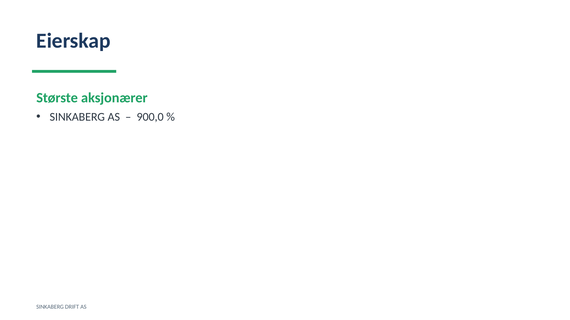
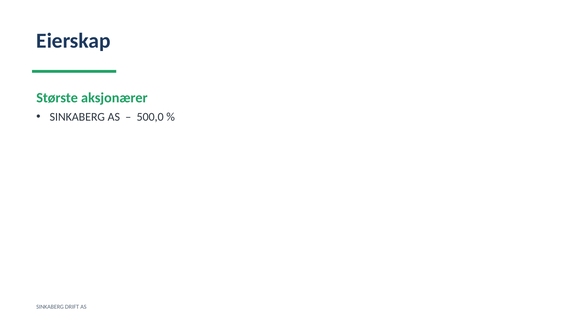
900,0: 900,0 -> 500,0 (150, 117)
